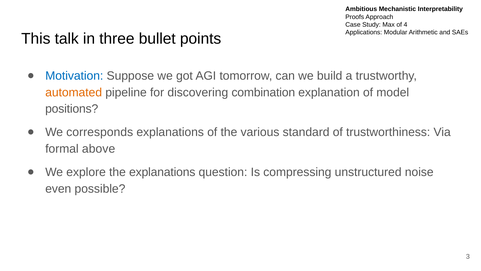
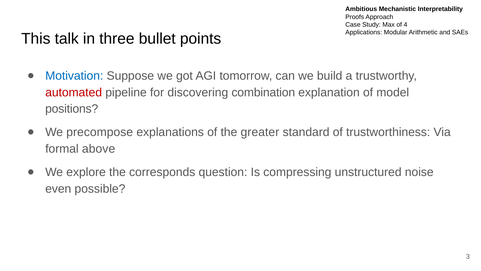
automated colour: orange -> red (74, 92)
corresponds: corresponds -> precompose (100, 132)
various: various -> greater (260, 132)
the explanations: explanations -> corresponds (162, 172)
